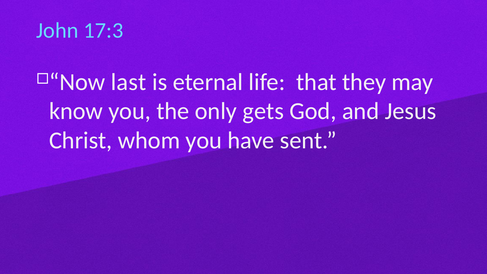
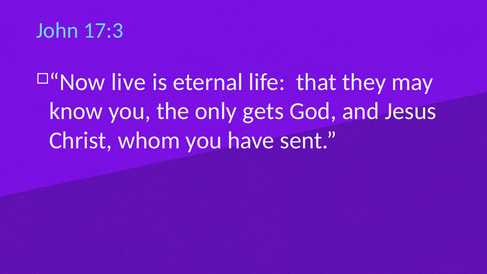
last: last -> live (129, 82)
